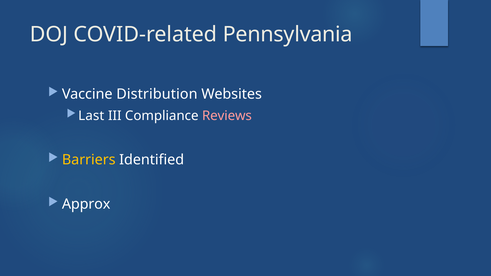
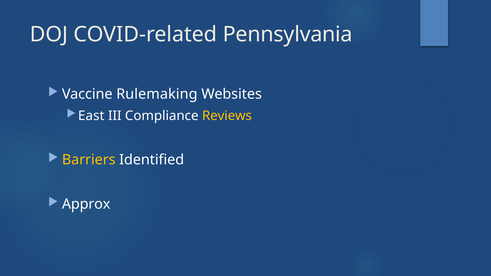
Distribution: Distribution -> Rulemaking (157, 94)
Last: Last -> East (91, 116)
Reviews colour: pink -> yellow (227, 116)
